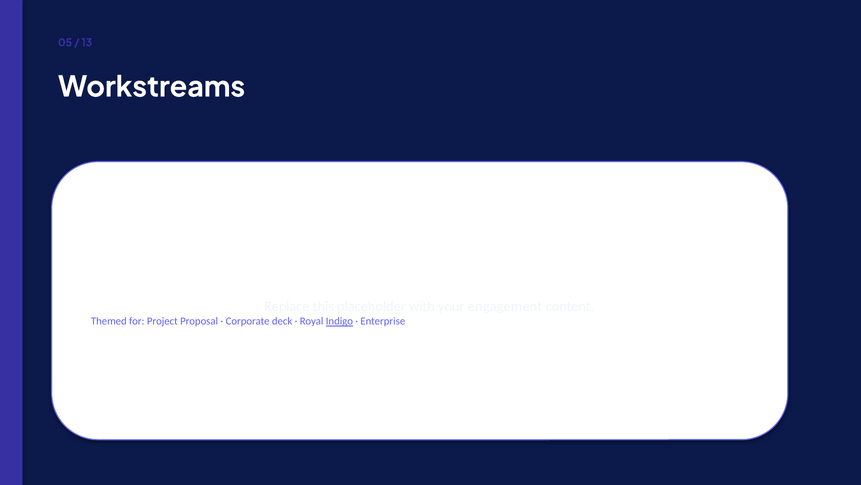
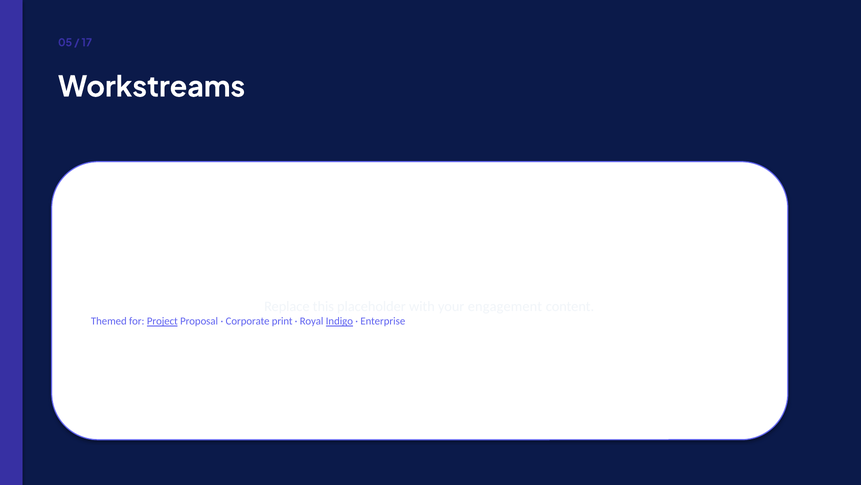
13: 13 -> 17 (87, 43)
Project underline: none -> present (162, 321)
deck: deck -> print (282, 321)
